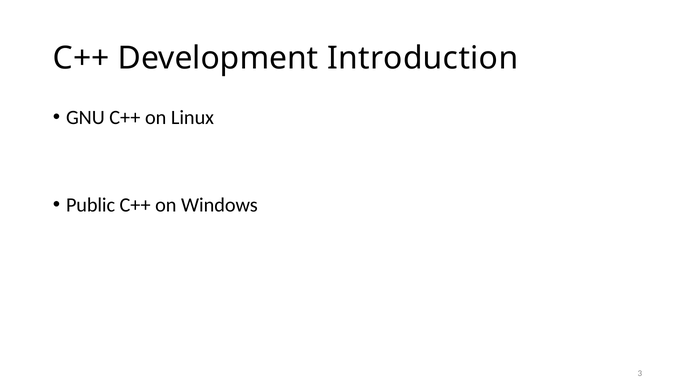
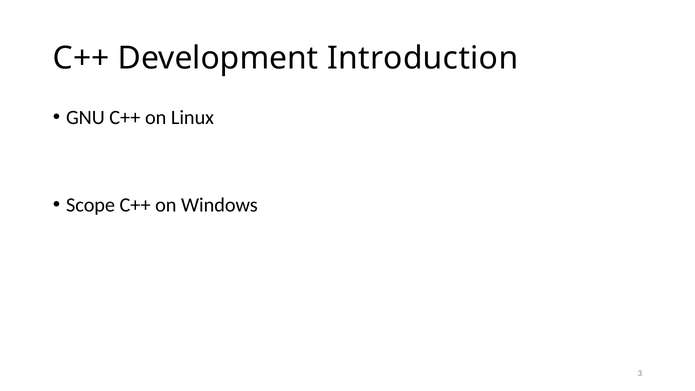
Public: Public -> Scope (91, 205)
